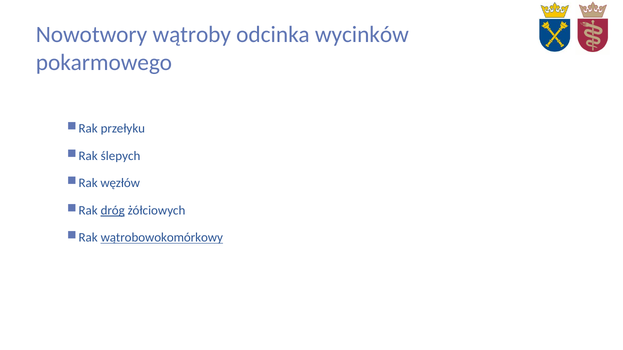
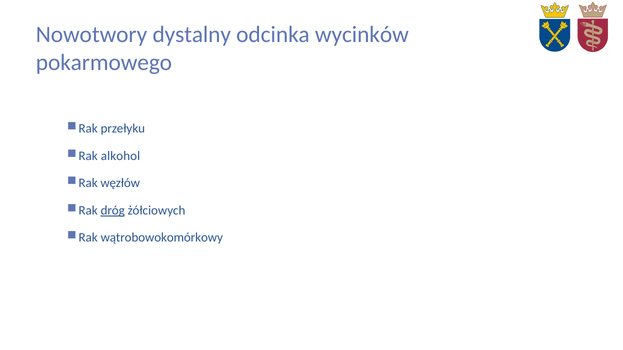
wątroby: wątroby -> dystalny (192, 35)
ślepych: ślepych -> alkohol (120, 156)
wątrobowokomórkowy underline: present -> none (162, 238)
